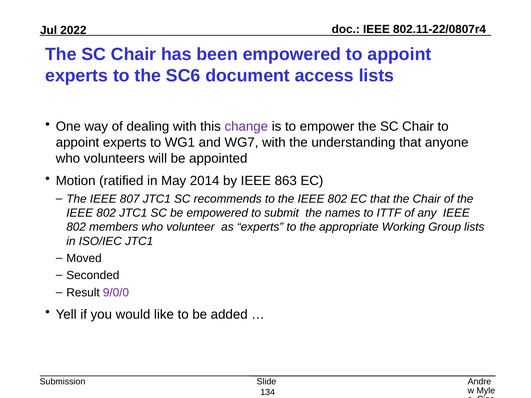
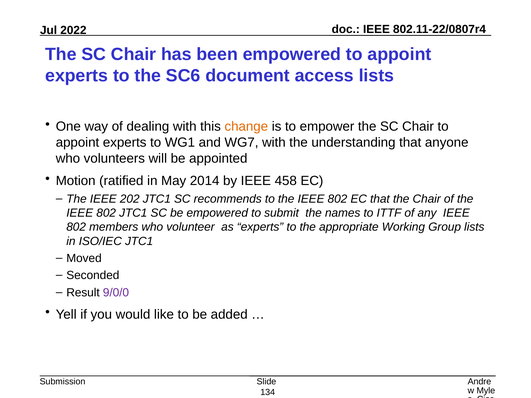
change colour: purple -> orange (246, 127)
863: 863 -> 458 (286, 181)
807: 807 -> 202 (130, 199)
